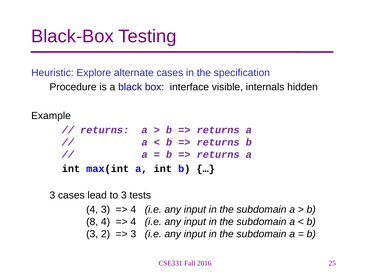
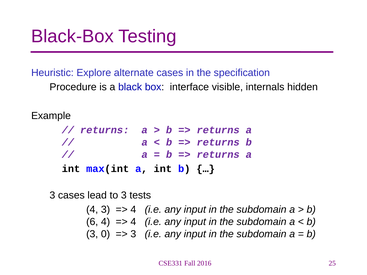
8: 8 -> 6 (92, 222)
2: 2 -> 0 (106, 234)
